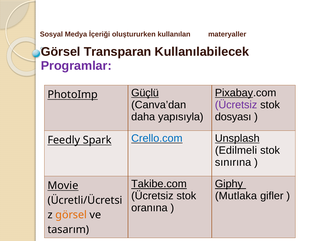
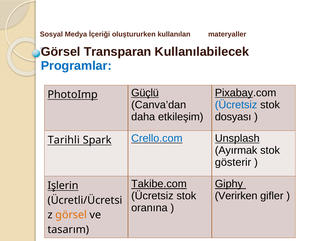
Programlar colour: purple -> blue (76, 66)
Ücretsiz colour: purple -> blue (236, 105)
yapısıyla: yapısıyla -> etkileşim (181, 117)
Feedly: Feedly -> Tarihli (64, 140)
Edilmeli: Edilmeli -> Ayırmak (236, 151)
sınırına: sınırına -> gösterir (233, 163)
Movie: Movie -> Işlerin (63, 186)
Mutlaka: Mutlaka -> Verirken (236, 196)
